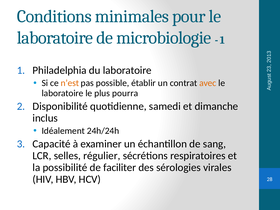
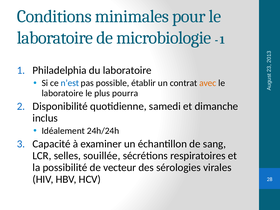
n’est colour: orange -> blue (70, 83)
régulier: régulier -> souillée (102, 156)
faciliter: faciliter -> vecteur (120, 167)
